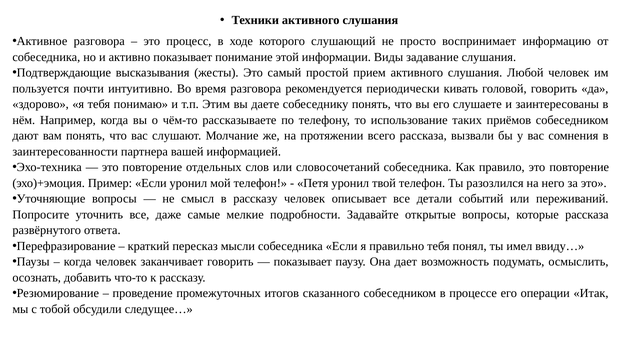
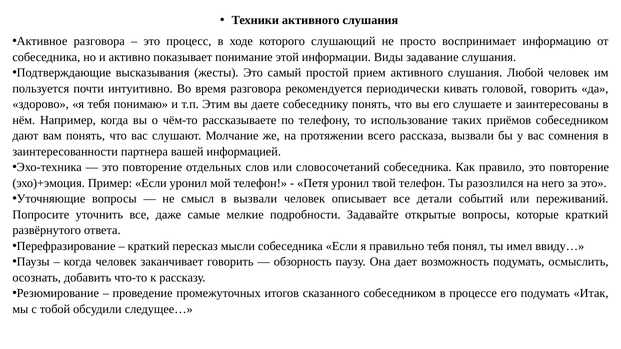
в рассказу: рассказу -> вызвали (255, 199)
которые рассказа: рассказа -> краткий (587, 215)
показывает: показывает -> обзорность (303, 262)
его операции: операции -> подумать (545, 294)
